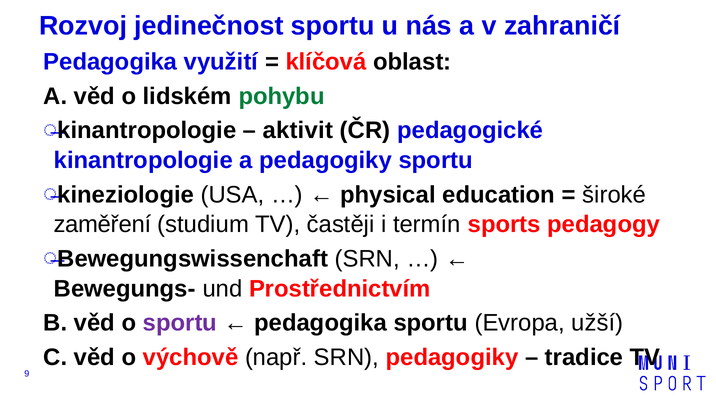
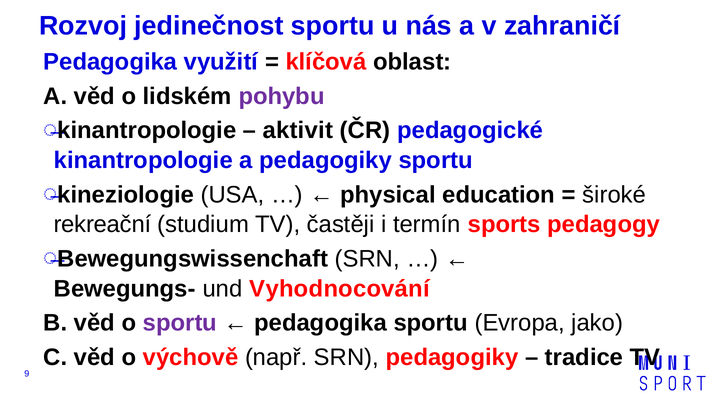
pohybu colour: green -> purple (282, 96)
zaměření: zaměření -> rekreační (102, 224)
Prostřednictvím: Prostřednictvím -> Vyhodnocování (340, 289)
užší: užší -> jako (597, 323)
